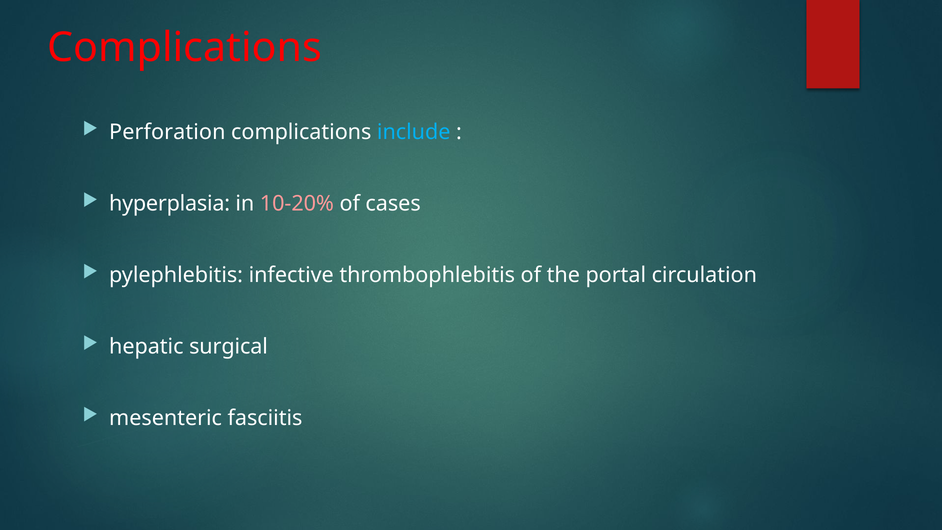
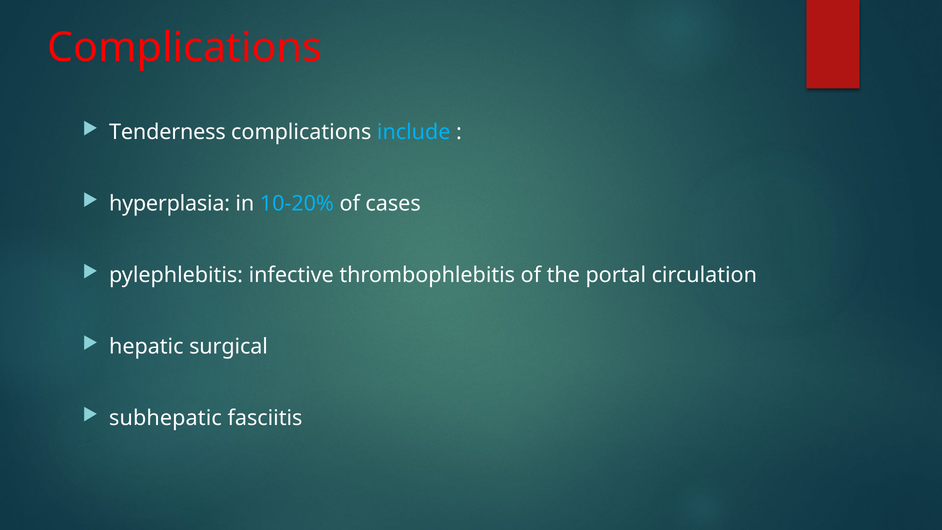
Perforation: Perforation -> Tenderness (167, 132)
10-20% colour: pink -> light blue (297, 204)
mesenteric: mesenteric -> subhepatic (165, 418)
